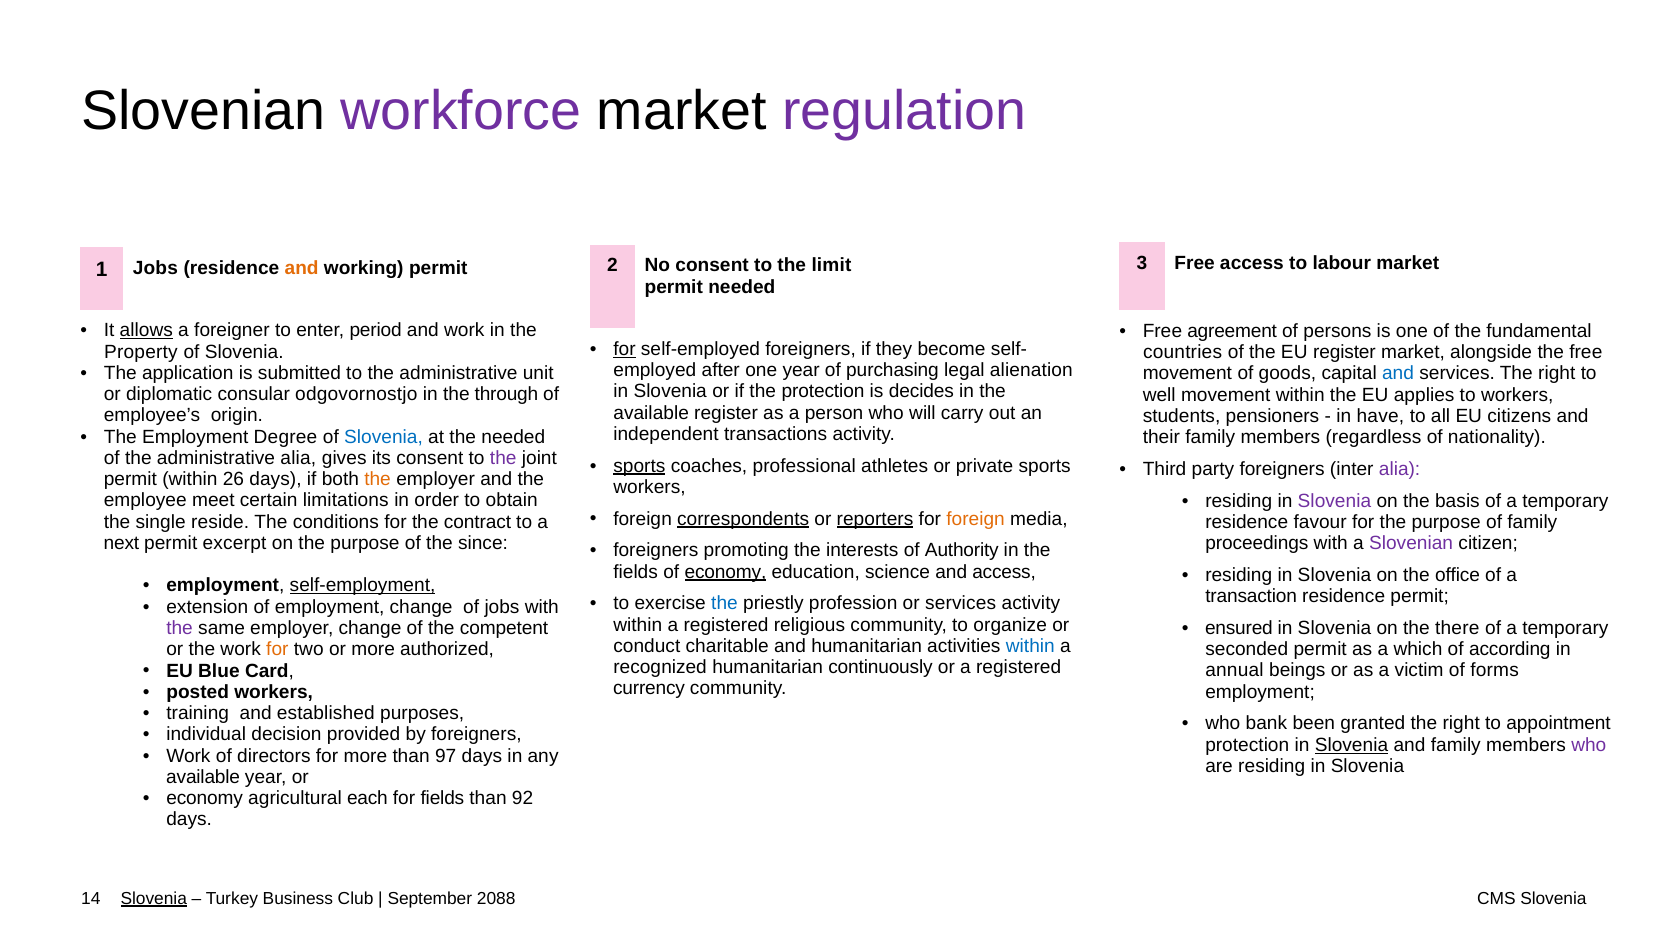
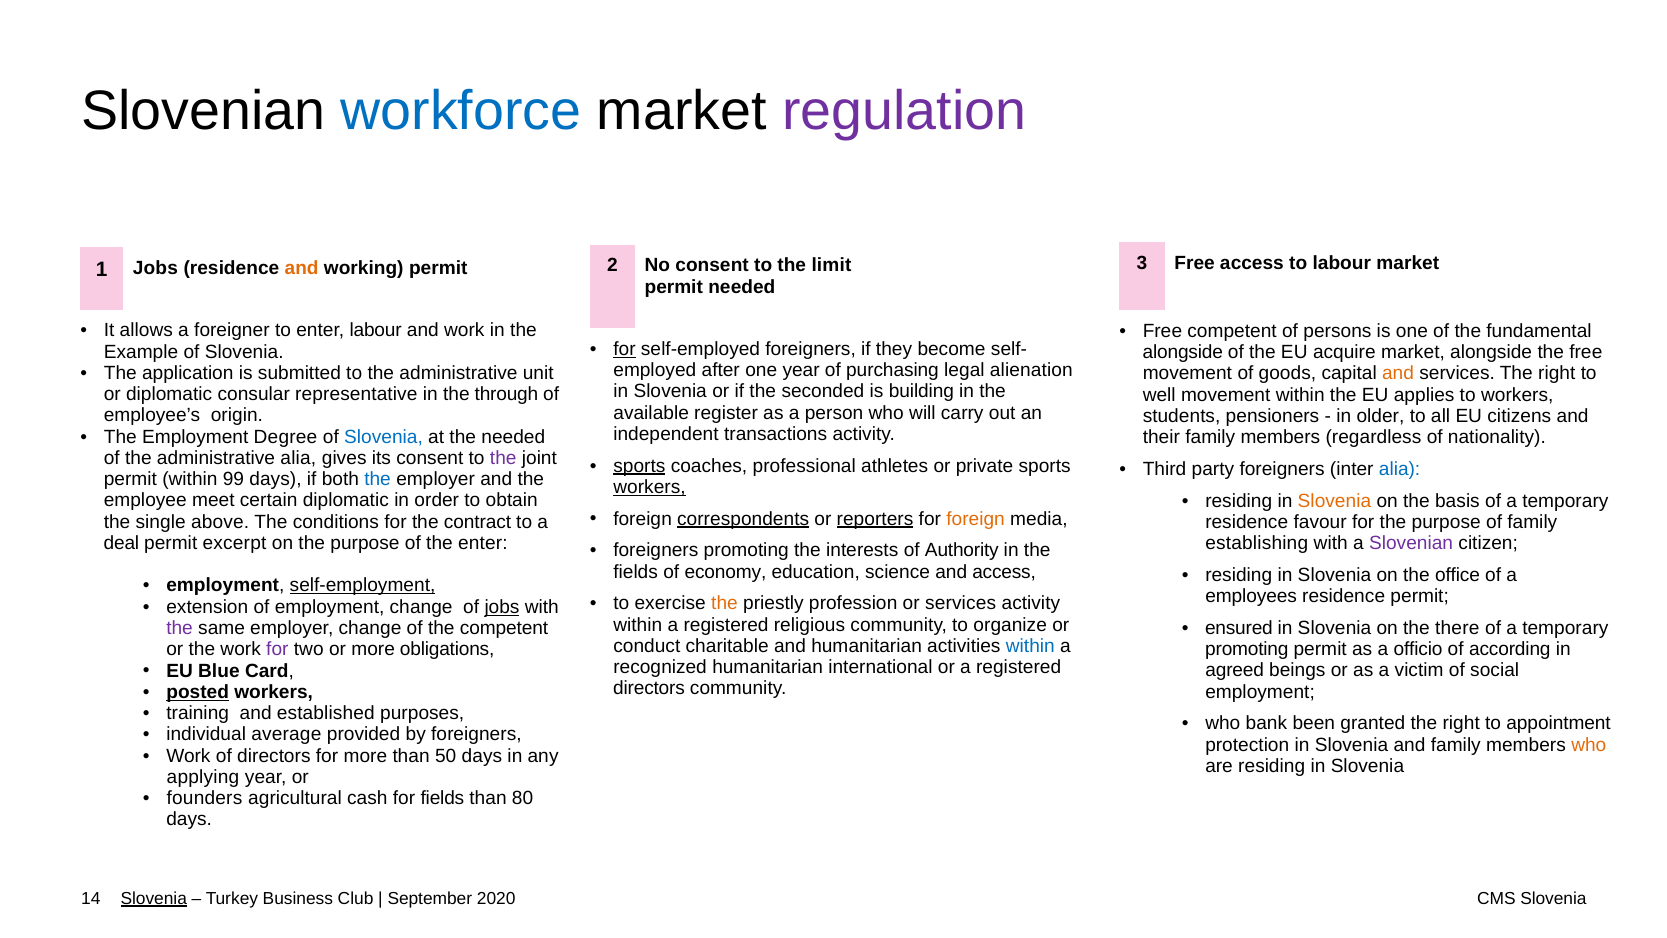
workforce colour: purple -> blue (461, 111)
allows underline: present -> none (146, 330)
enter period: period -> labour (376, 330)
Free agreement: agreement -> competent (1232, 331)
Property: Property -> Example (141, 352)
countries: countries -> alongside (1183, 352)
EU register: register -> acquire (1344, 352)
and colour: blue -> orange (1398, 373)
the protection: protection -> seconded (823, 391)
decides: decides -> building (921, 391)
odgovornostjo: odgovornostjo -> representative (356, 394)
have: have -> older (1380, 416)
alia colour: purple -> blue (1400, 469)
26: 26 -> 99 (233, 479)
the colour: orange -> blue (378, 479)
workers underline: none -> present (650, 487)
certain limitations: limitations -> diplomatic (346, 500)
Slovenia colour: purple -> orange (1334, 501)
reside: reside -> above (220, 522)
next: next -> deal (121, 543)
the since: since -> enter (483, 543)
proceedings: proceedings -> establishing (1257, 543)
economy underline: present -> none (725, 572)
transaction: transaction -> employees (1251, 596)
the colour: blue -> orange (725, 603)
jobs underline: none -> present (502, 607)
seconded: seconded -> promoting (1247, 649)
which: which -> officio (1418, 649)
for colour: orange -> purple (277, 649)
authorized: authorized -> obligations (447, 649)
continuously: continuously -> international (880, 667)
annual: annual -> agreed (1235, 670)
forms: forms -> social (1495, 670)
currency: currency -> directors (649, 688)
posted underline: none -> present (198, 692)
decision: decision -> average (286, 734)
Slovenia underline: present -> none (1351, 745)
who colour: purple -> orange (1589, 745)
97: 97 -> 50 (446, 756)
available: available -> applying (203, 777)
economy: economy -> founders (205, 798)
each: each -> cash (367, 798)
92: 92 -> 80 (523, 798)
2088: 2088 -> 2020 (496, 898)
